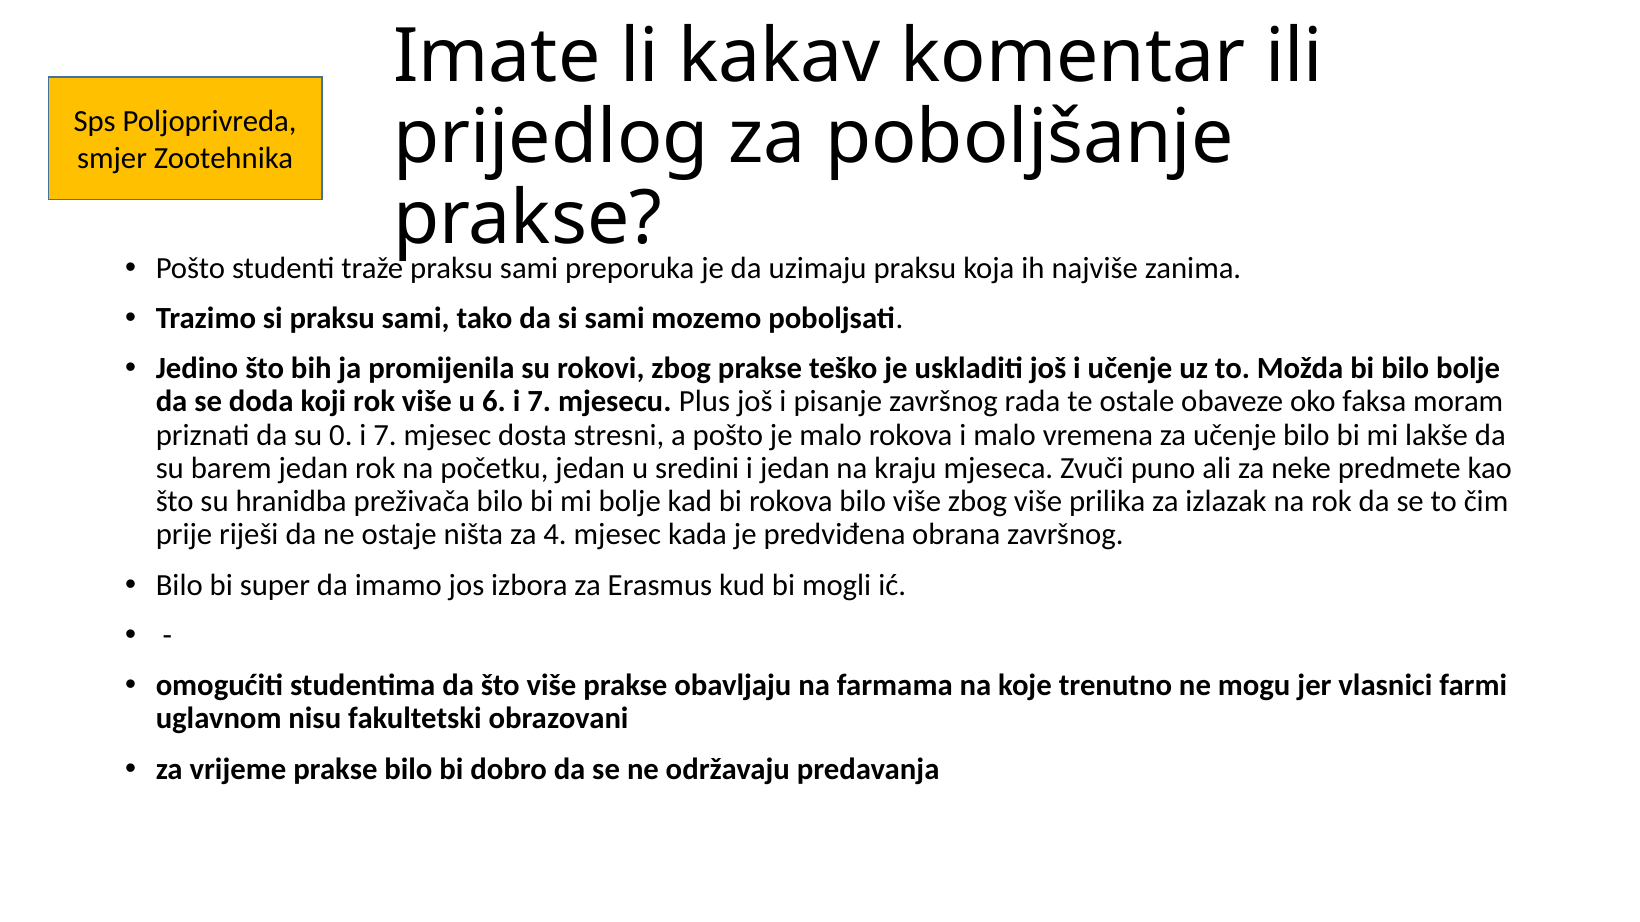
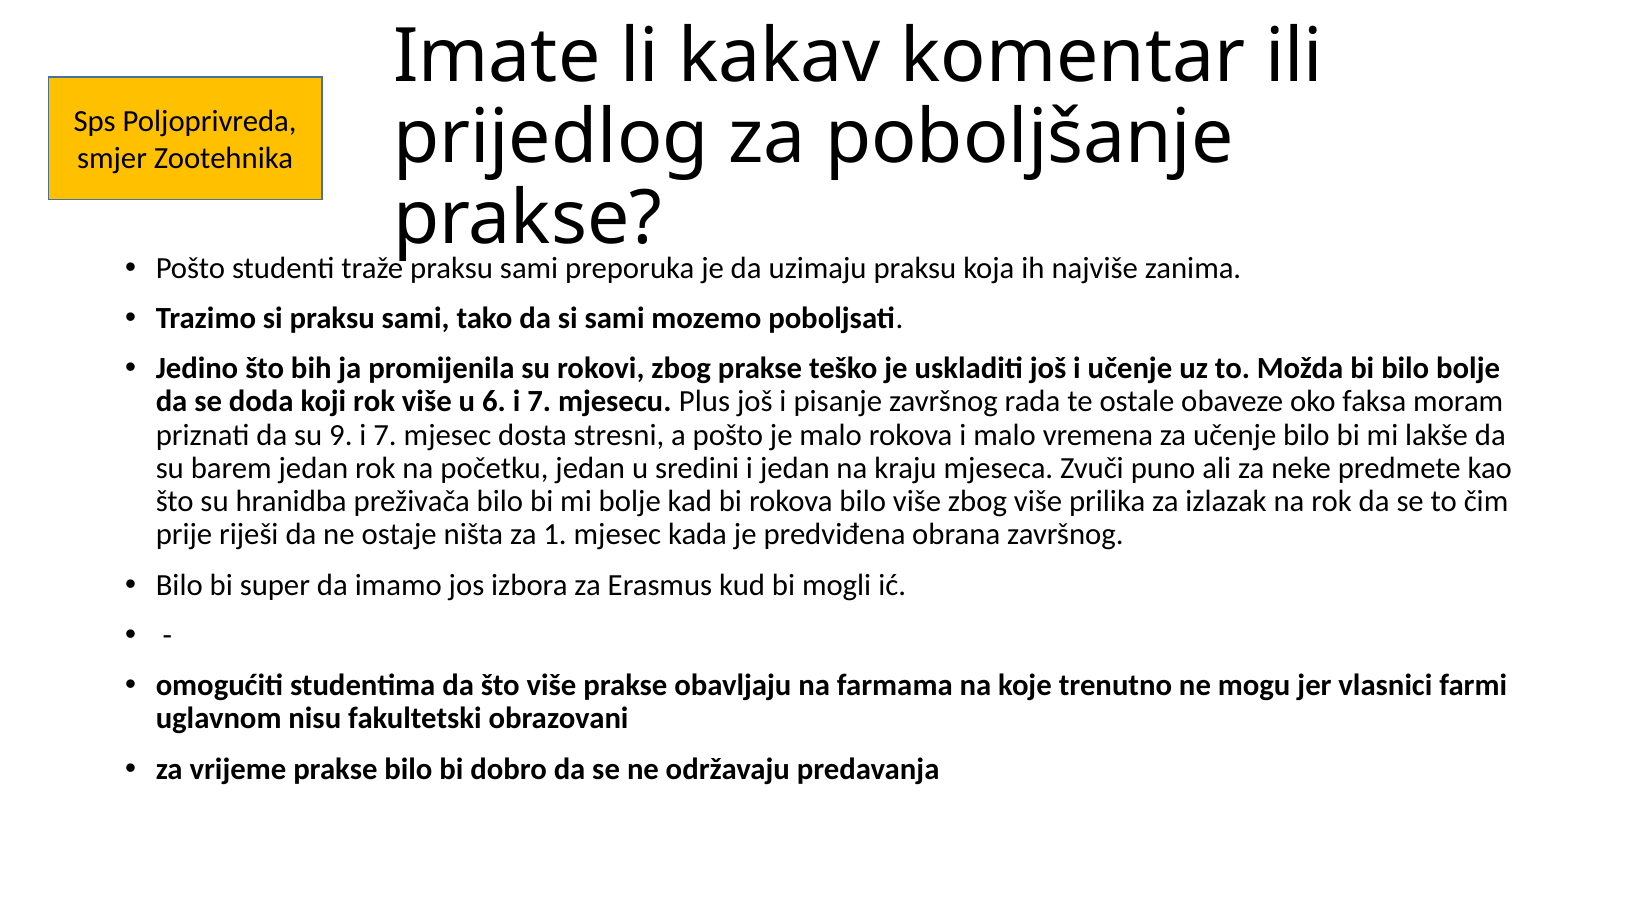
0: 0 -> 9 (341, 435)
4: 4 -> 1 (555, 535)
